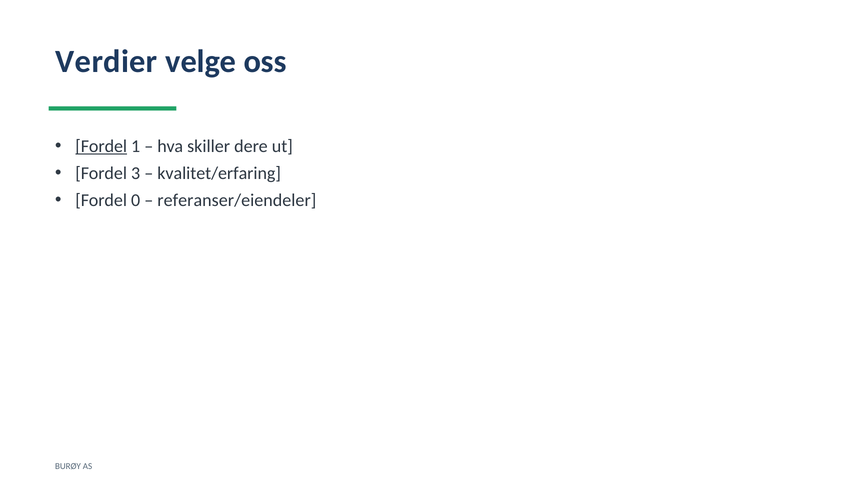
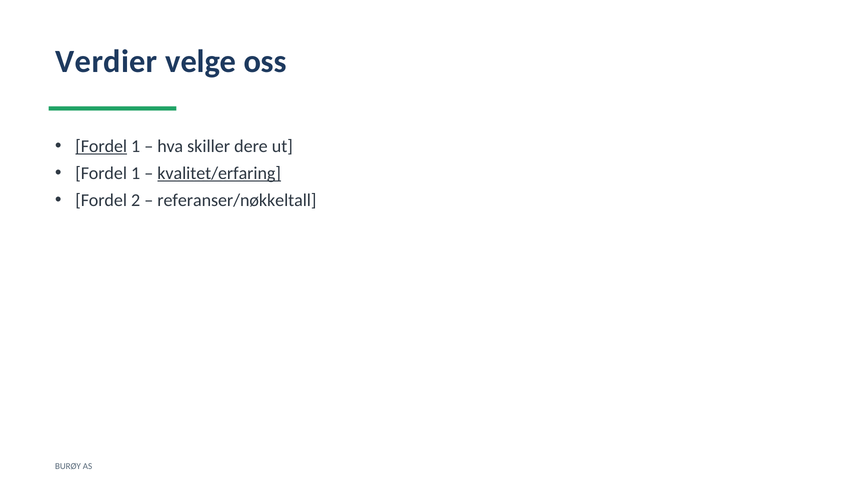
3: 3 -> 1 (136, 174)
kvalitet/erfaring underline: none -> present (219, 174)
0: 0 -> 2 (136, 201)
referanser/eiendeler: referanser/eiendeler -> referanser/nøkkeltall (237, 201)
